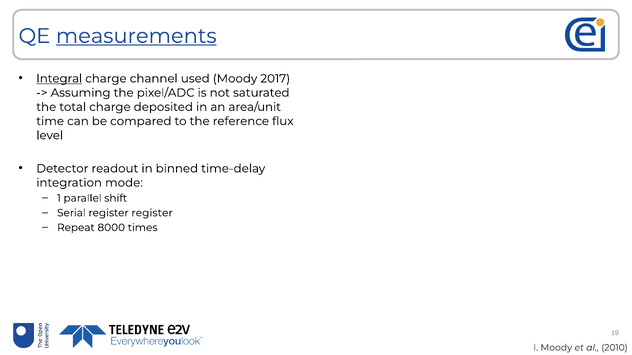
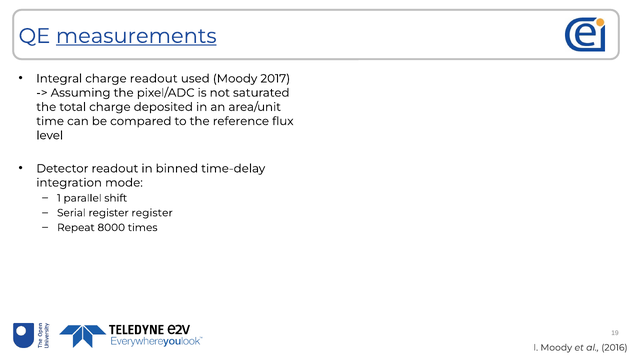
Integral underline: present -> none (59, 79)
charge channel: channel -> readout (154, 79)
2010: 2010 -> 2016 (614, 348)
